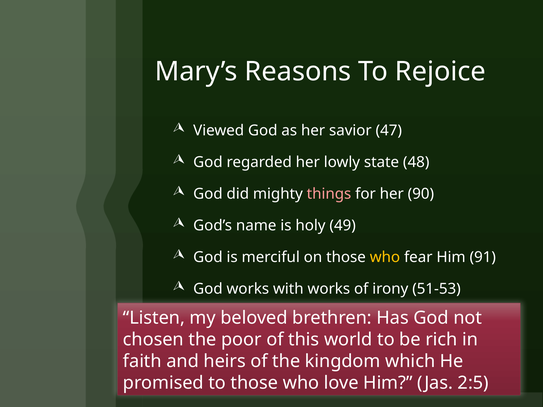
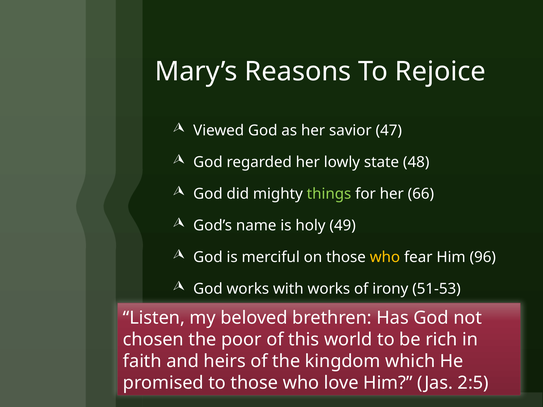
things colour: pink -> light green (329, 194)
90: 90 -> 66 (421, 194)
91: 91 -> 96 (483, 257)
